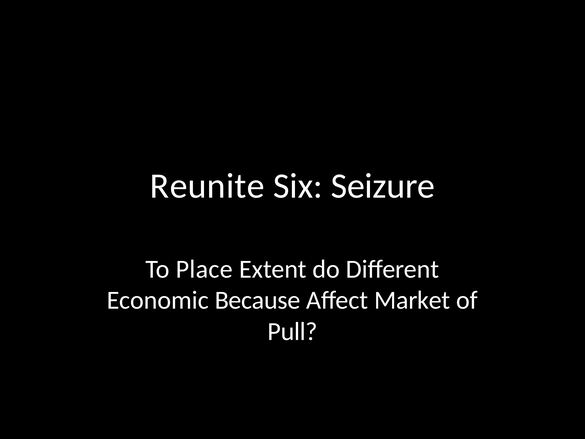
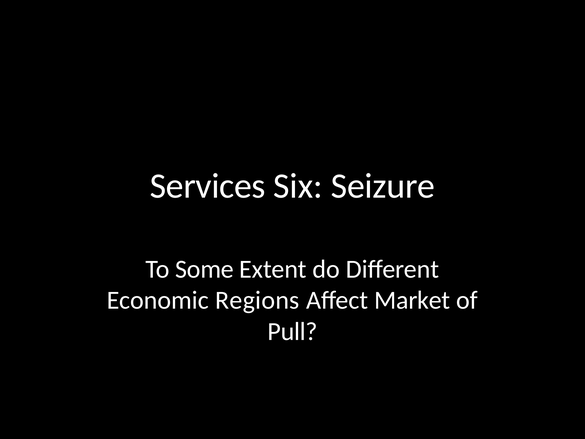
Reunite: Reunite -> Services (208, 186)
Place: Place -> Some (205, 269)
Because: Because -> Regions (257, 300)
